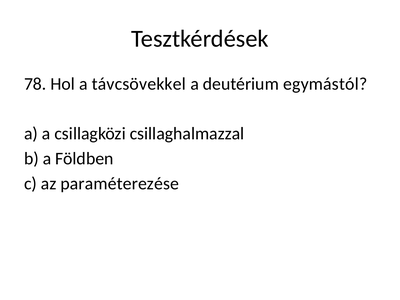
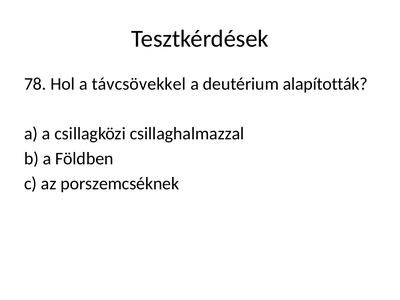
egymástól: egymástól -> alapították (325, 84)
paraméterezése: paraméterezése -> porszemcséknek (120, 184)
